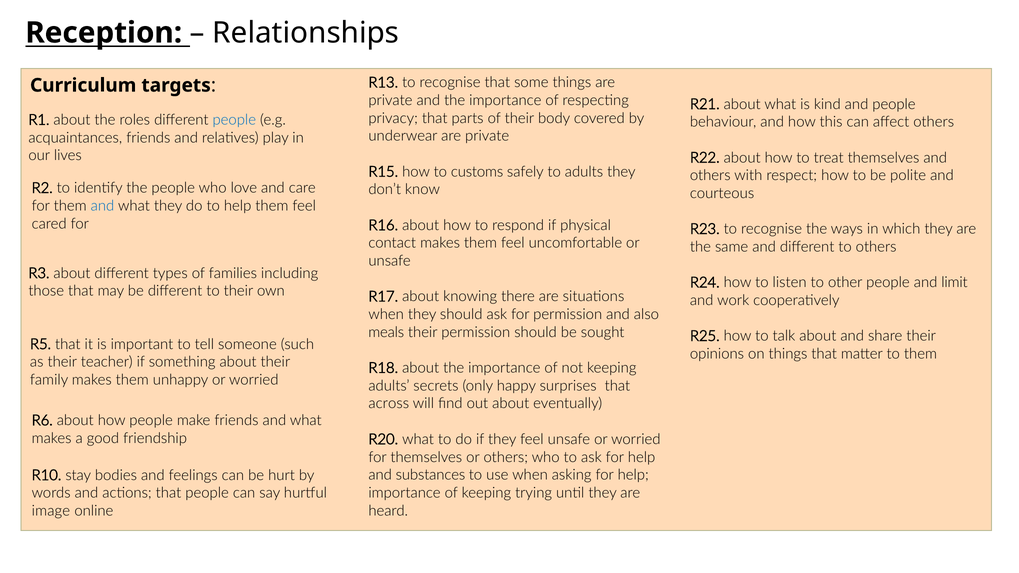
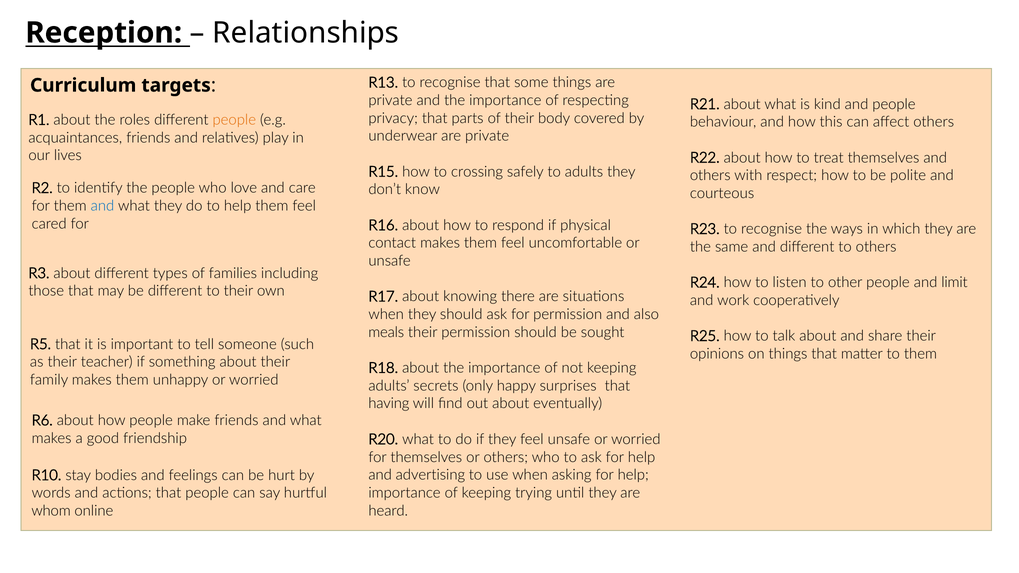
people colour: blue -> orange (234, 120)
customs: customs -> crossing (477, 172)
across: across -> having (389, 404)
substances: substances -> advertising (430, 475)
image: image -> whom (51, 511)
